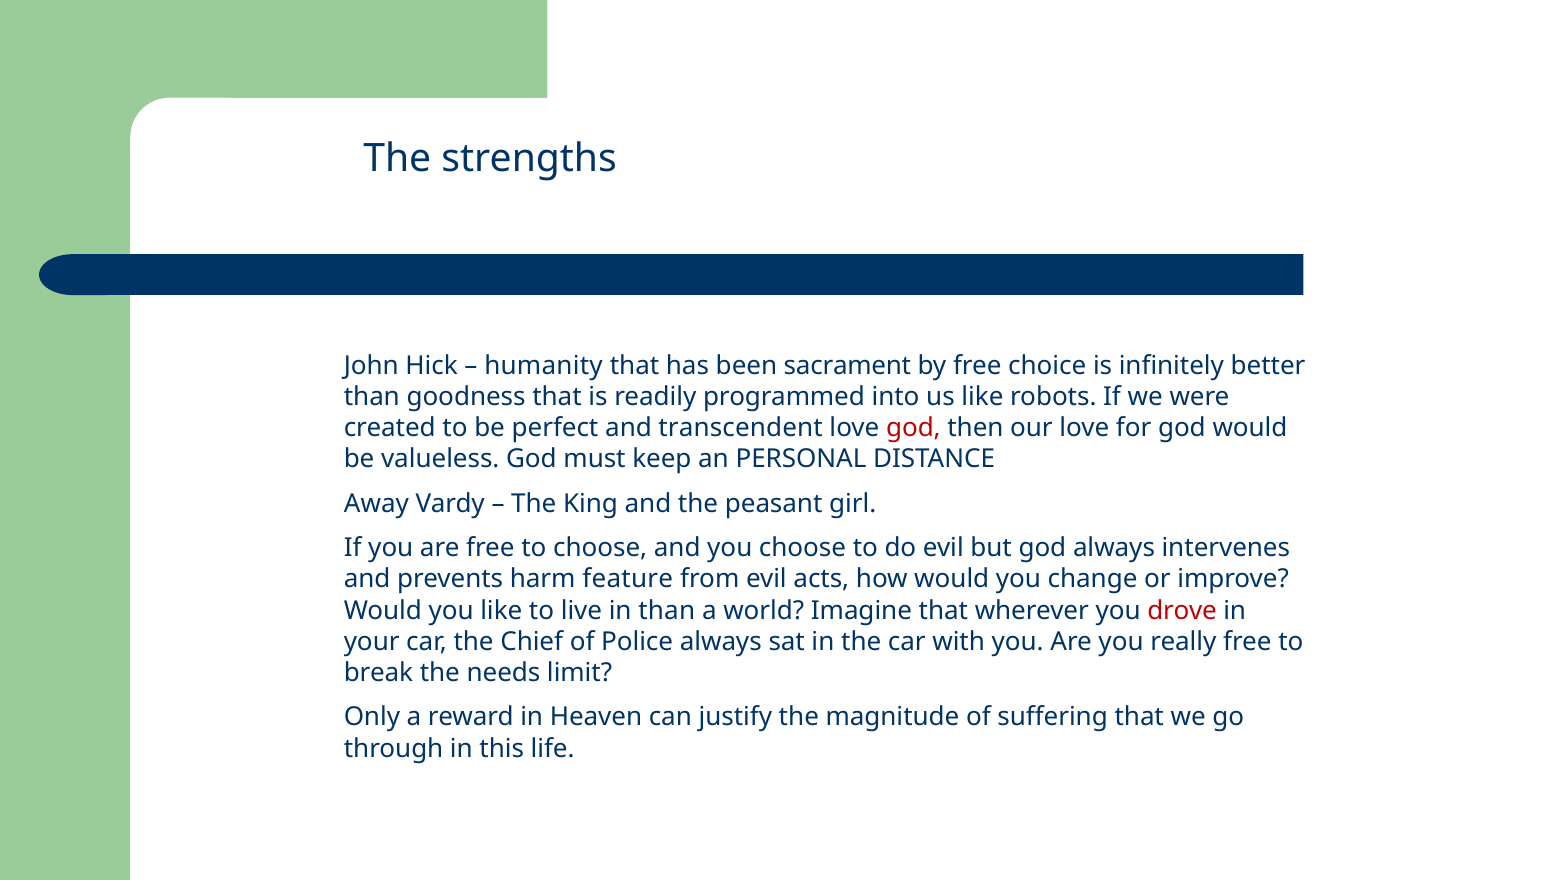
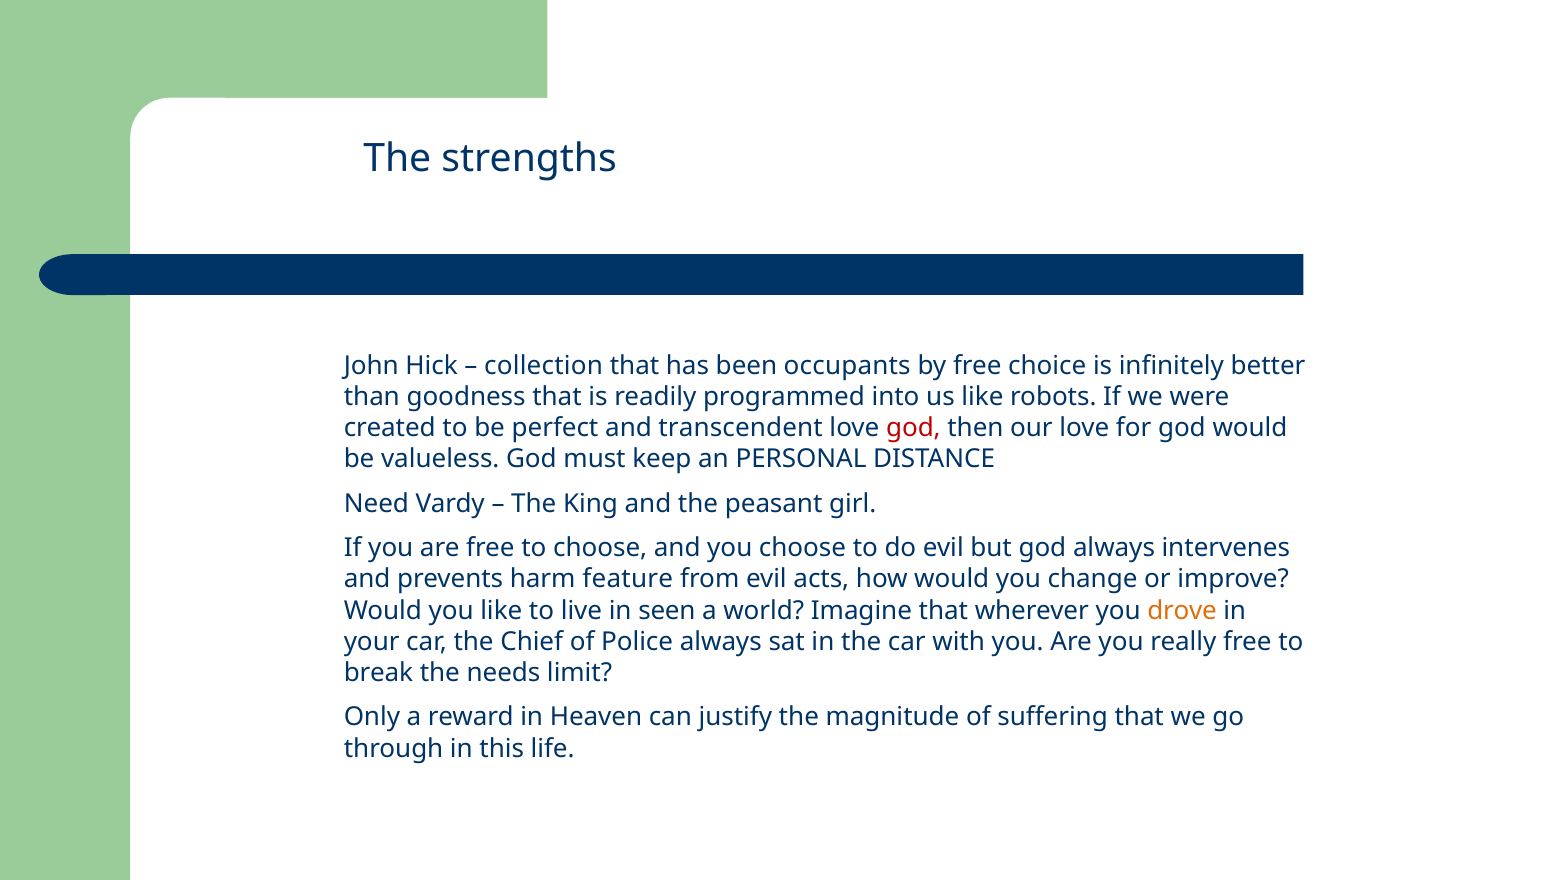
humanity: humanity -> collection (544, 365)
sacrament: sacrament -> occupants (847, 365)
Away: Away -> Need (376, 503)
in than: than -> seen (667, 610)
drove colour: red -> orange (1182, 610)
